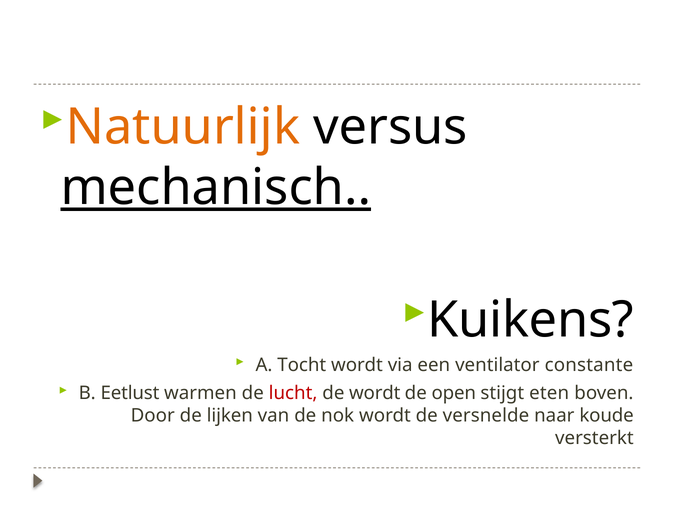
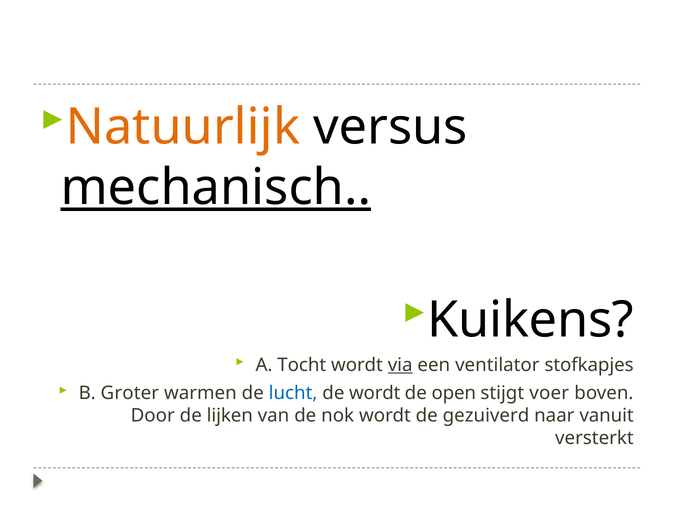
via underline: none -> present (400, 365)
constante: constante -> stofkapjes (589, 365)
Eetlust: Eetlust -> Groter (130, 393)
lucht colour: red -> blue (293, 393)
eten: eten -> voer (549, 393)
versnelde: versnelde -> gezuiverd (486, 416)
koude: koude -> vanuit (607, 416)
